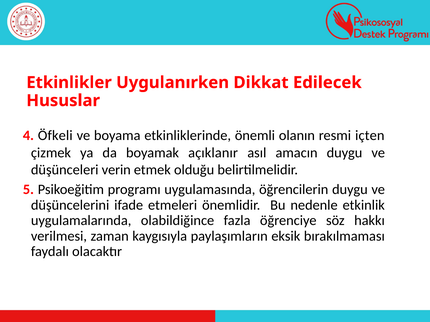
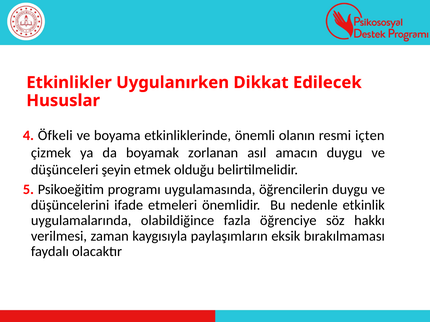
açıklanır: açıklanır -> zorlanan (213, 153)
verin: verin -> şeyin (116, 170)
